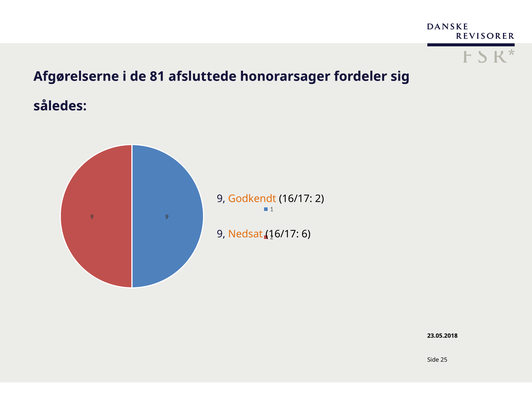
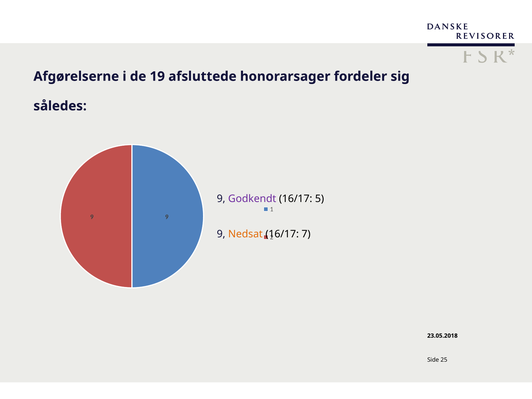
81: 81 -> 19 (157, 76)
Godkendt colour: orange -> purple (252, 199)
16/17 2: 2 -> 5 (320, 199)
6: 6 -> 7 (306, 234)
